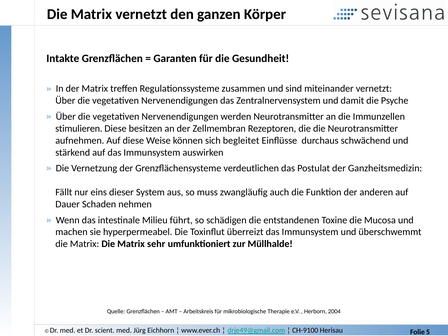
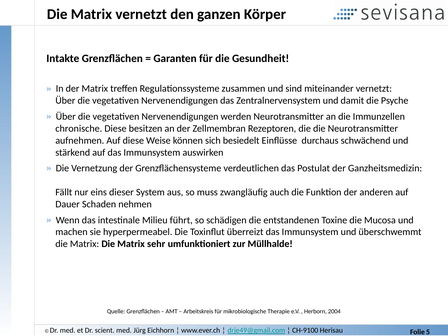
stimulieren: stimulieren -> chronische (79, 129)
begleitet: begleitet -> besiedelt (241, 140)
